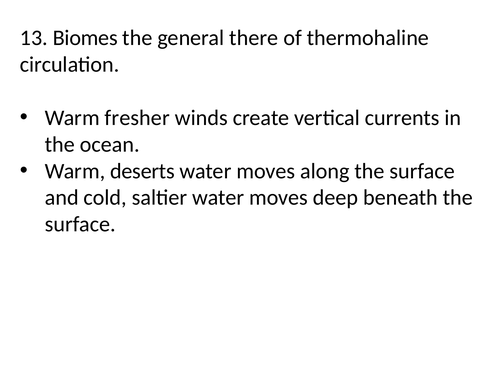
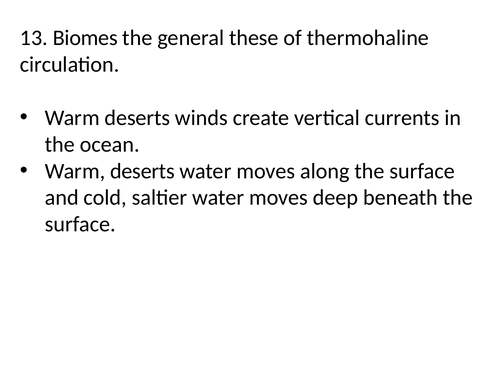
there: there -> these (254, 38)
fresher: fresher -> deserts (137, 118)
